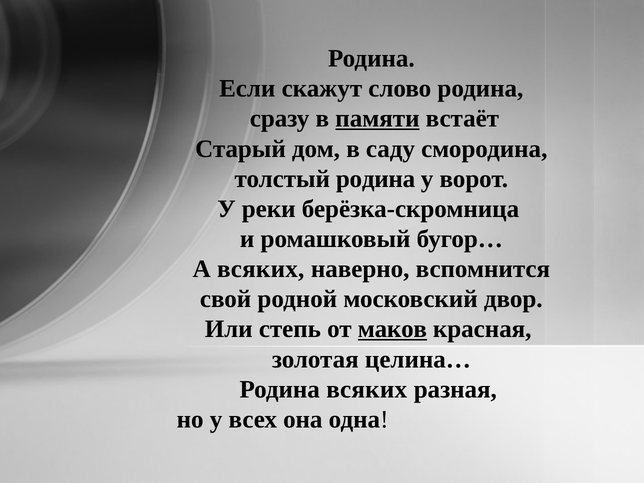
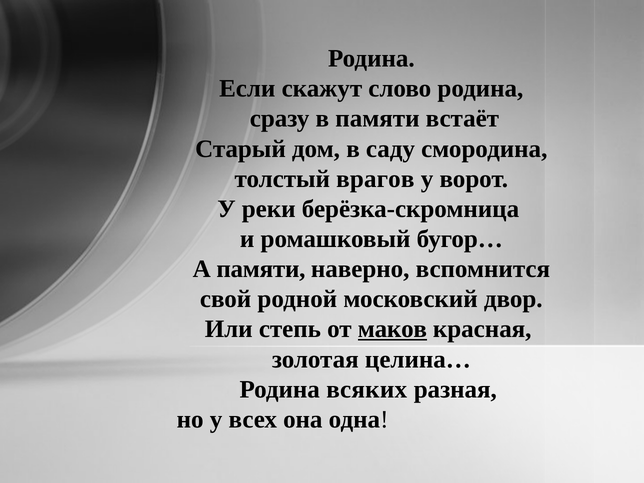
памяти underline: present -> none (377, 119)
толстый родина: родина -> врагов (375, 179)
А всяких: всяких -> памяти (261, 269)
